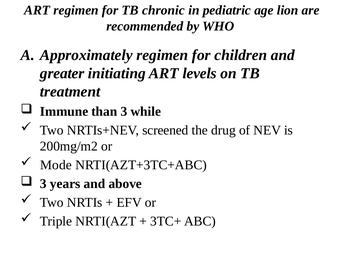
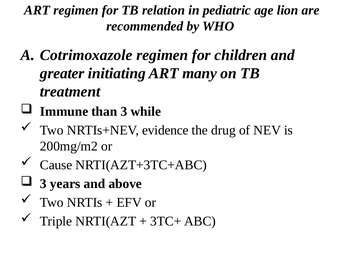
chronic: chronic -> relation (163, 10)
Approximately: Approximately -> Cotrimoxazole (86, 55)
levels: levels -> many (200, 73)
screened: screened -> evidence (165, 130)
Mode: Mode -> Cause (56, 165)
